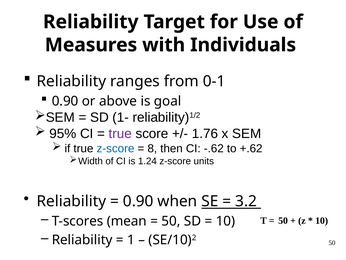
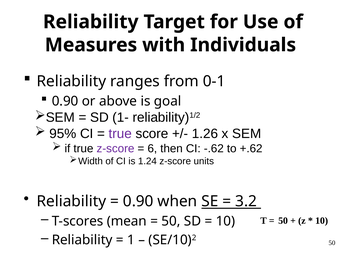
1.76: 1.76 -> 1.26 (205, 133)
z-score colour: blue -> purple (115, 148)
8: 8 -> 6 (152, 148)
